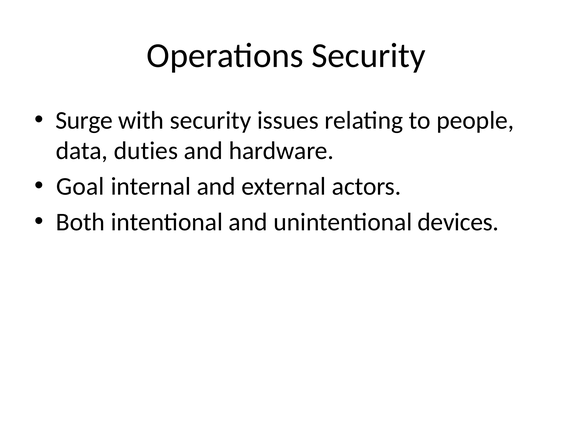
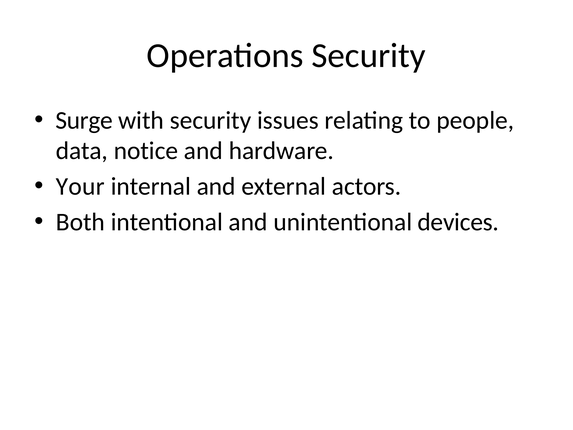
duties: duties -> notice (146, 151)
Goal: Goal -> Your (80, 186)
